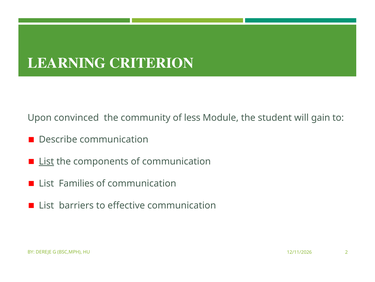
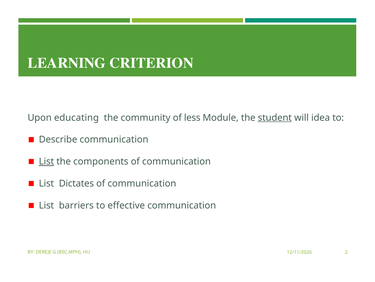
convinced: convinced -> educating (76, 117)
student underline: none -> present (275, 117)
gain: gain -> idea (321, 117)
Families: Families -> Dictates (76, 183)
